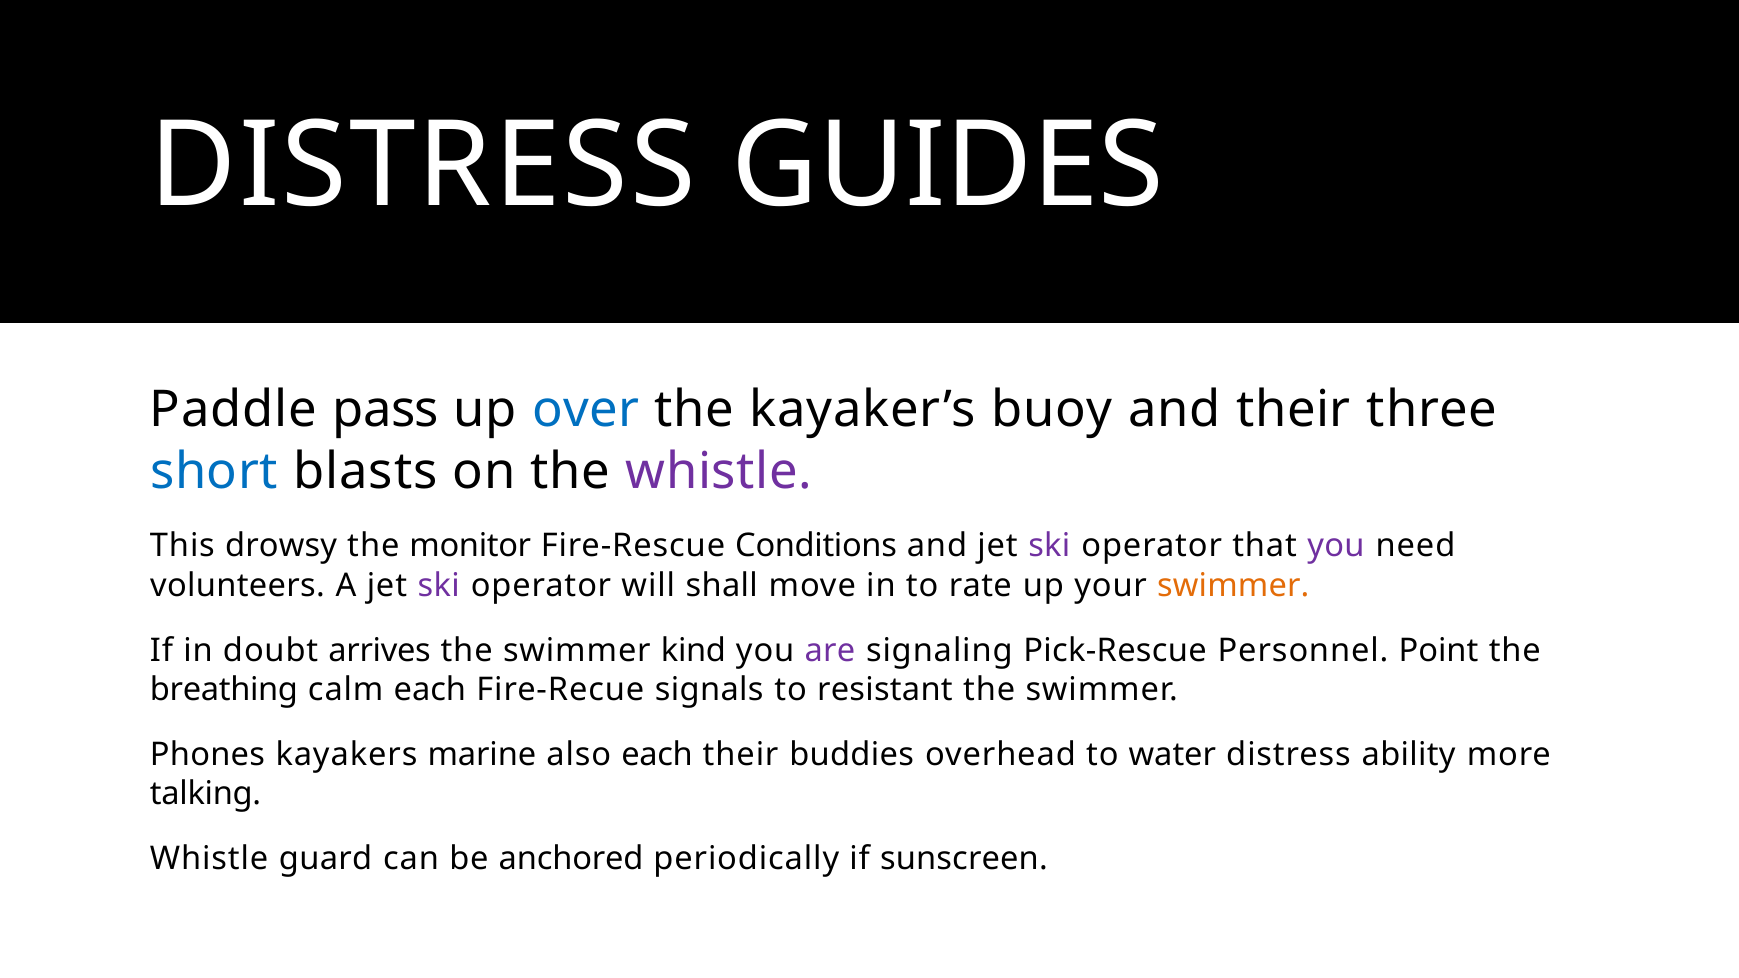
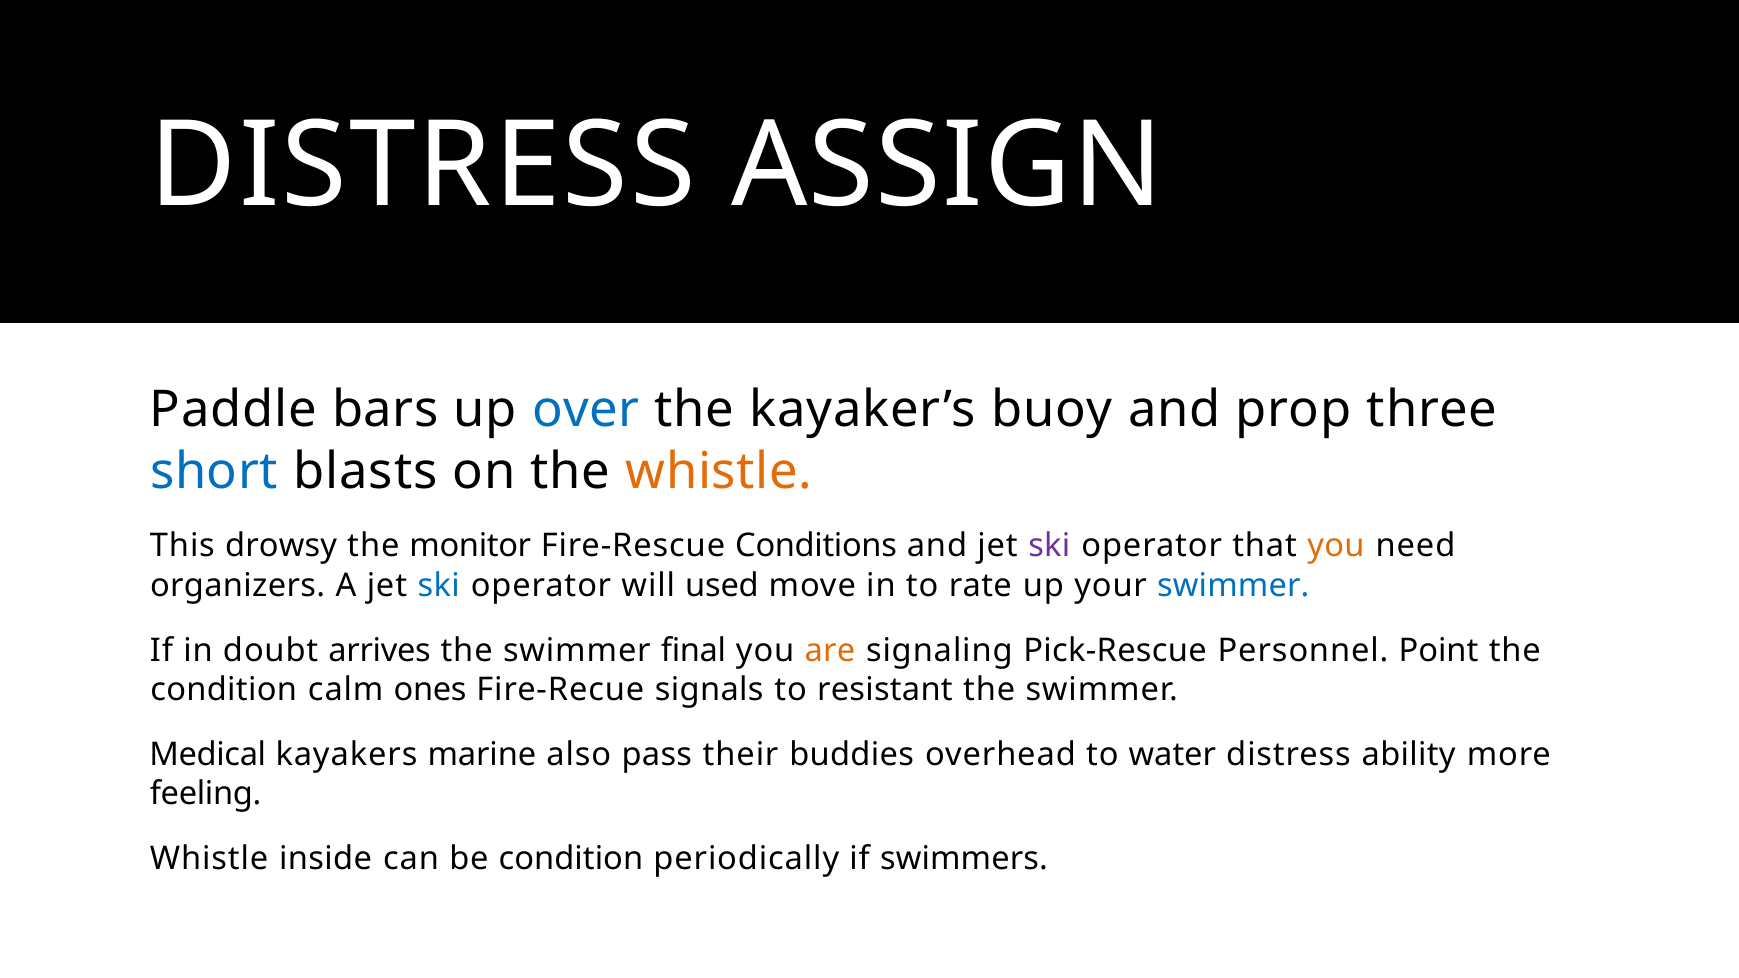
GUIDES: GUIDES -> ASSIGN (947, 166)
pass: pass -> bars (385, 410)
and their: their -> prop (1294, 410)
whistle colour: purple -> orange (719, 472)
you colour: purple -> orange (1336, 546)
volunteers: volunteers -> organizers (238, 586)
ski colour: purple -> blue (439, 586)
shall: shall -> used (722, 586)
swimmer colour: orange -> blue (1233, 586)
kind: kind -> final (693, 650)
are colour: purple -> orange (830, 650)
breathing: breathing -> condition (224, 690)
calm each: each -> ones (430, 690)
Phones: Phones -> Medical (208, 755)
also each: each -> pass (657, 755)
talking: talking -> feeling (206, 794)
guard: guard -> inside (326, 859)
be anchored: anchored -> condition (571, 859)
sunscreen: sunscreen -> swimmers (964, 859)
